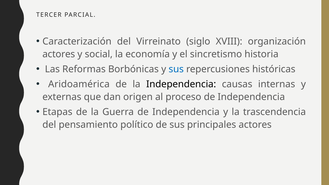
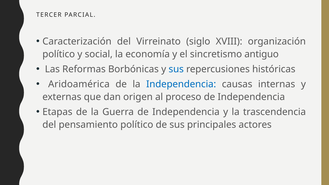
actores: actores -> político (59, 54)
historia: historia -> antiguo (262, 54)
Independencia colour: black -> blue (181, 84)
